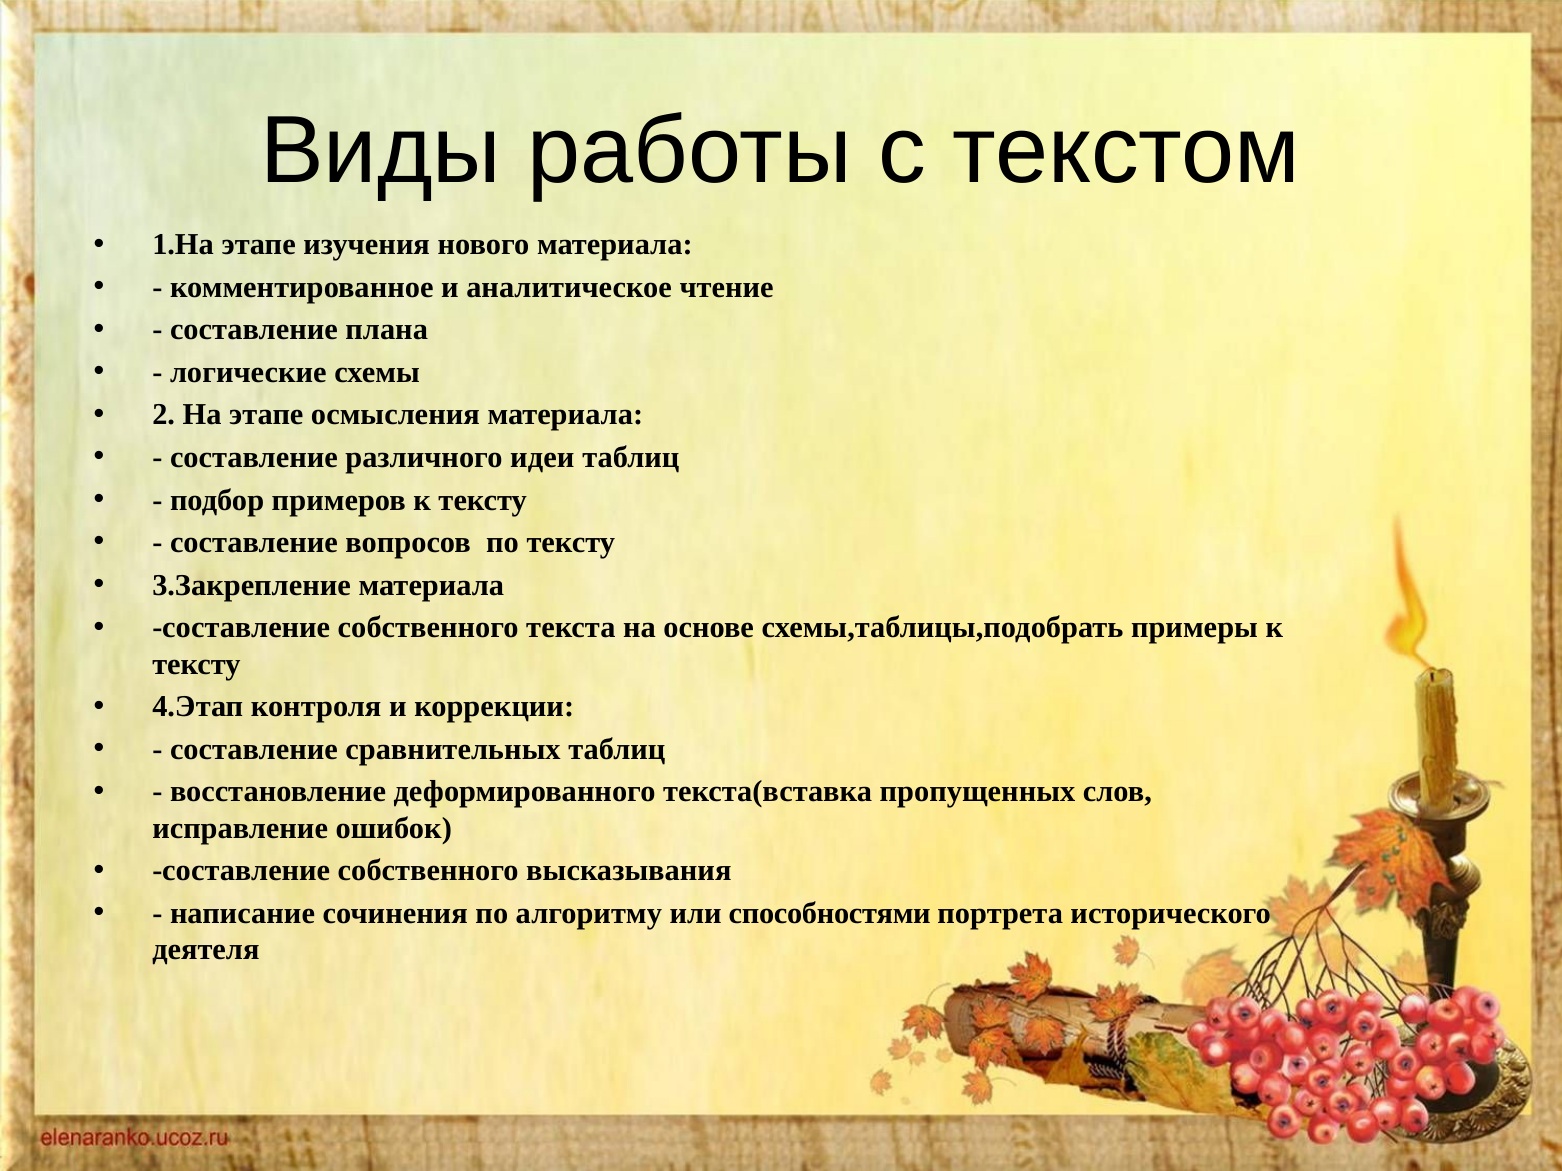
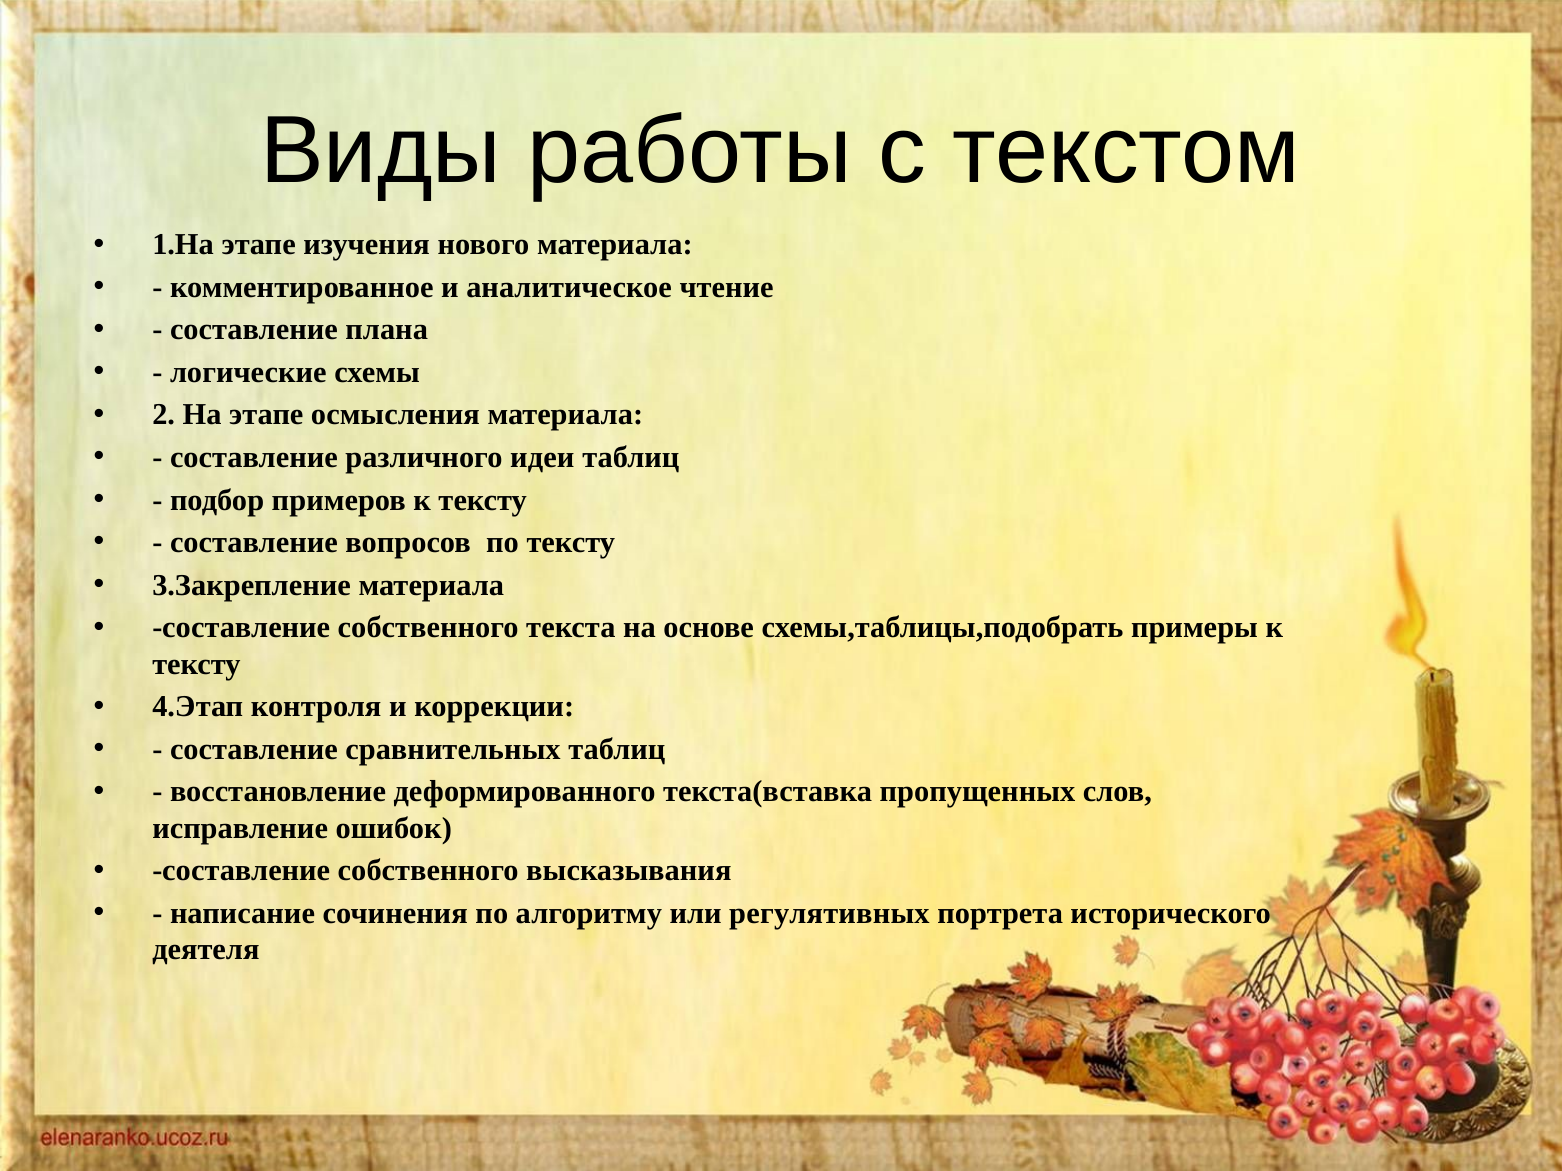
способностями: способностями -> регулятивных (829, 914)
